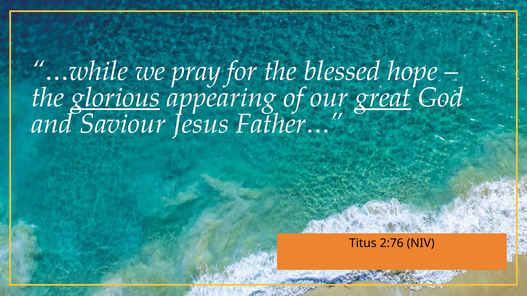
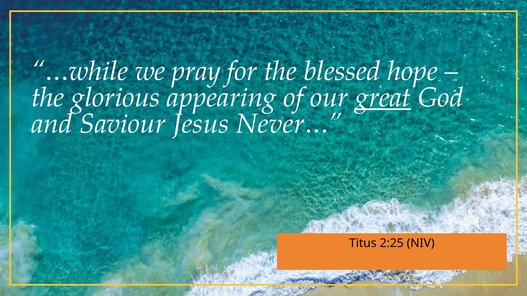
glorious underline: present -> none (116, 97)
Father…: Father… -> Never… (289, 124)
2:76: 2:76 -> 2:25 (392, 244)
